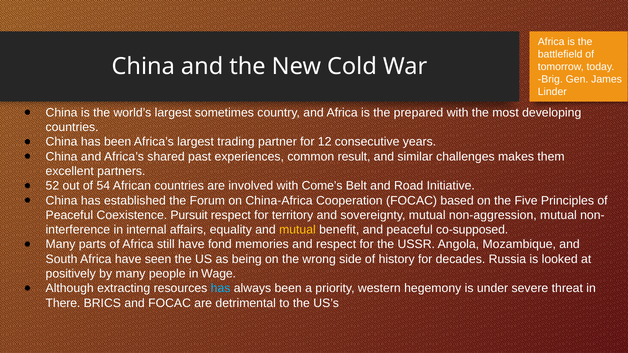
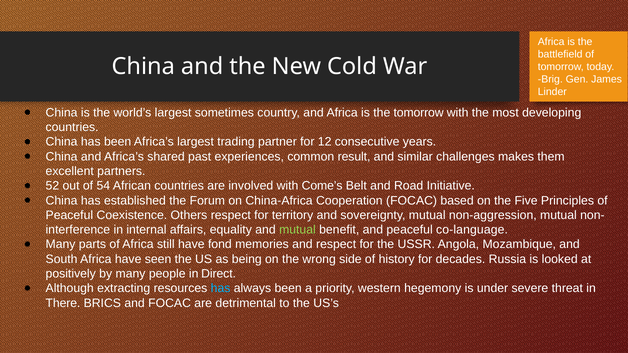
the prepared: prepared -> tomorrow (419, 113)
Pursuit: Pursuit -> Others (189, 215)
mutual colour: yellow -> light green (297, 230)
co-supposed: co-supposed -> co-language (472, 230)
Wage: Wage -> Direct (219, 274)
